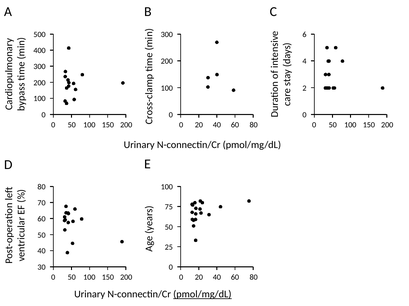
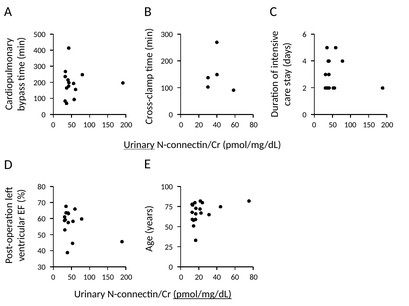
Urinary underline: none -> present (139, 145)
